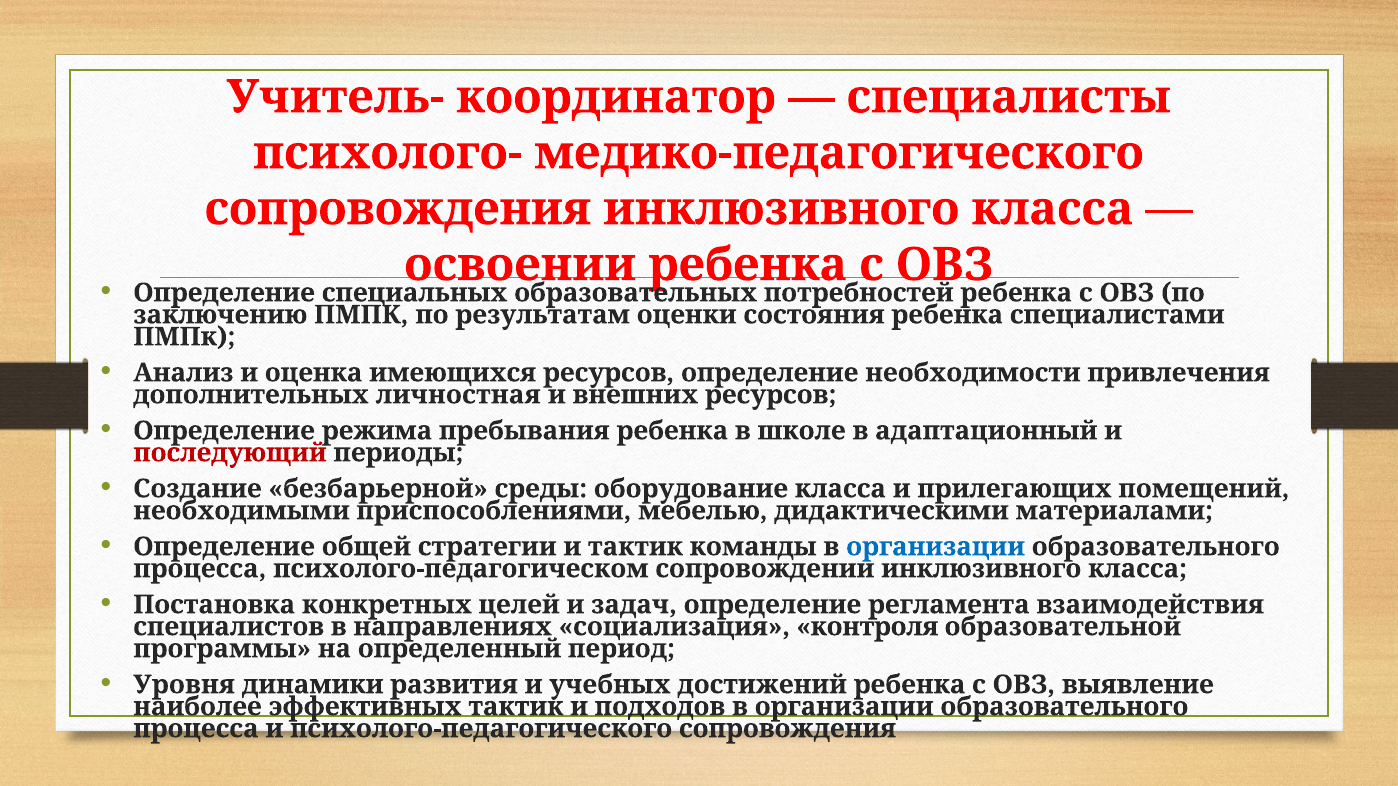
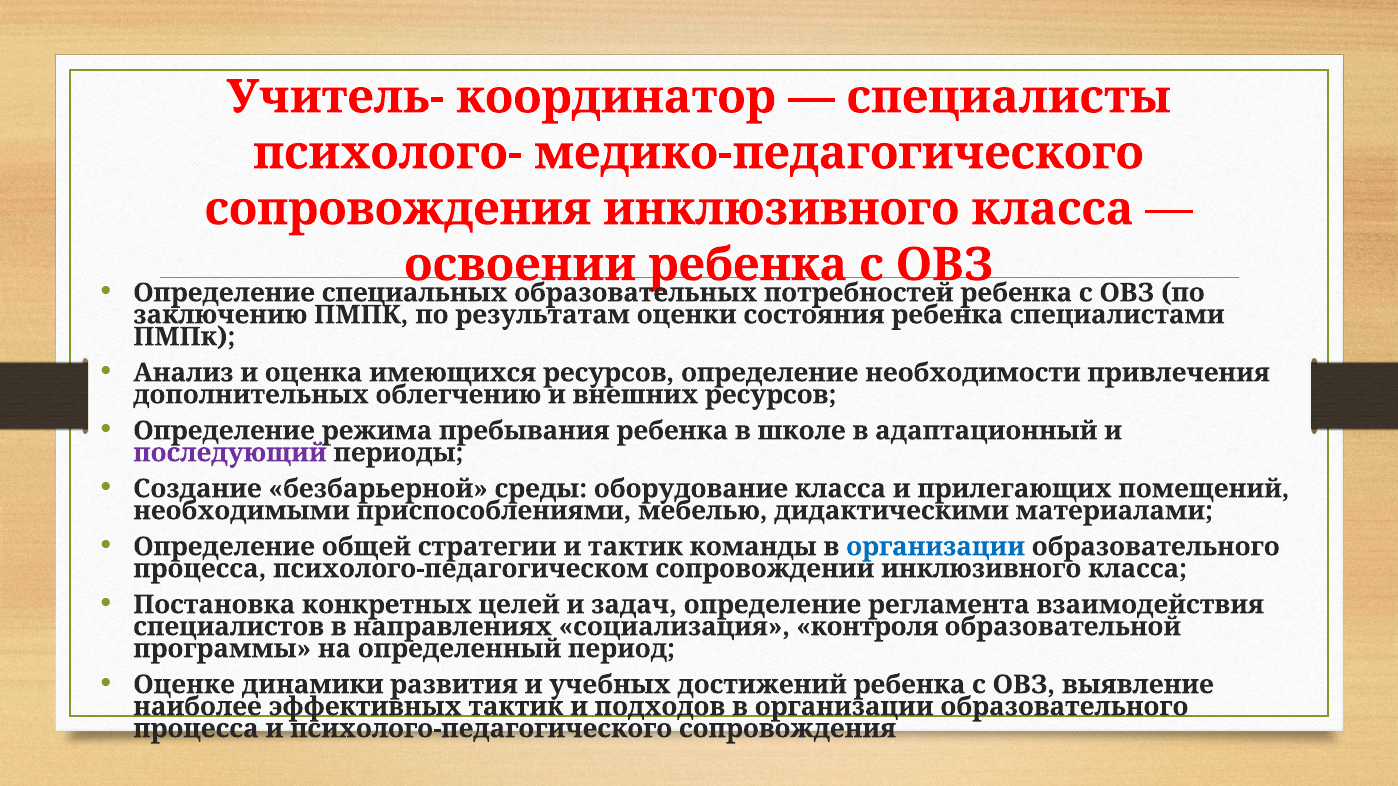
личностная: личностная -> облегчению (458, 395)
последующий colour: red -> purple (230, 453)
Уровня: Уровня -> Оценке (184, 685)
